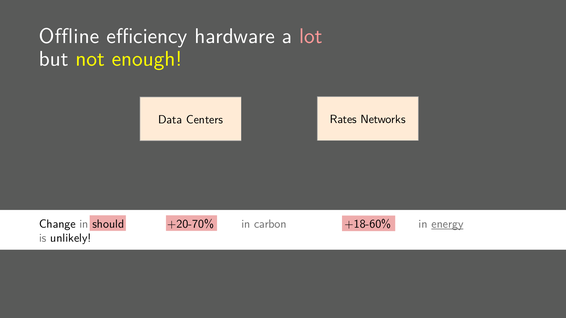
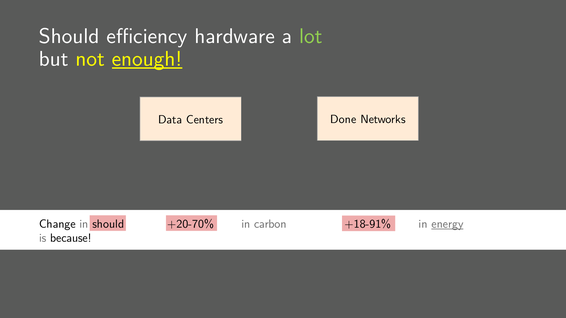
Offline: Offline -> Should (69, 36)
lot colour: pink -> light green (311, 36)
enough underline: none -> present (147, 59)
Rates: Rates -> Done (343, 120)
+18-60%: +18-60% -> +18-91% (368, 224)
unlikely: unlikely -> because (71, 238)
